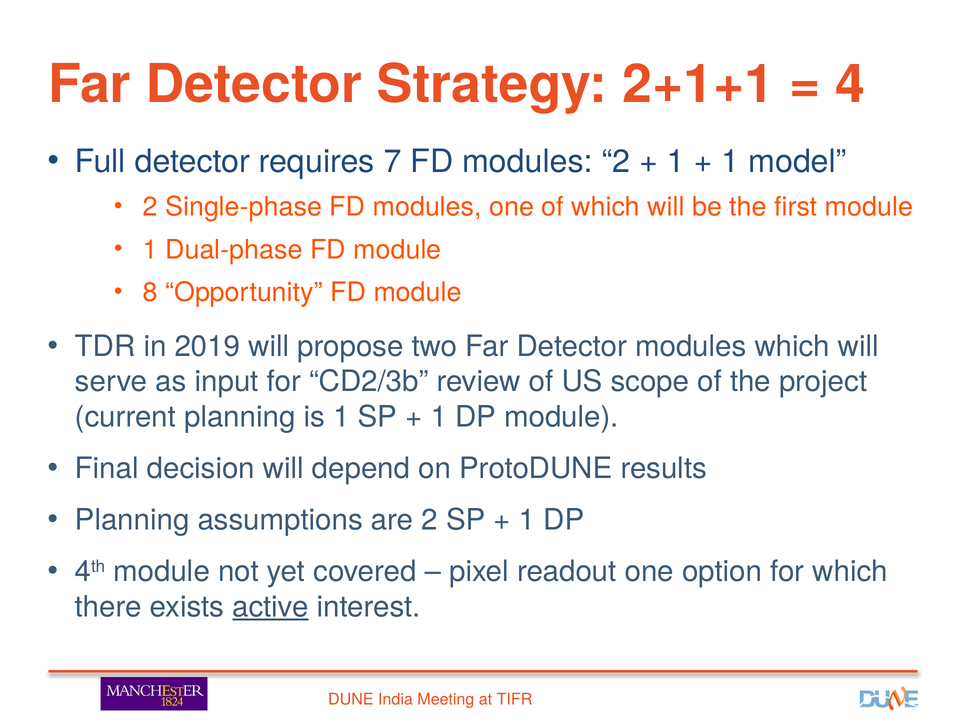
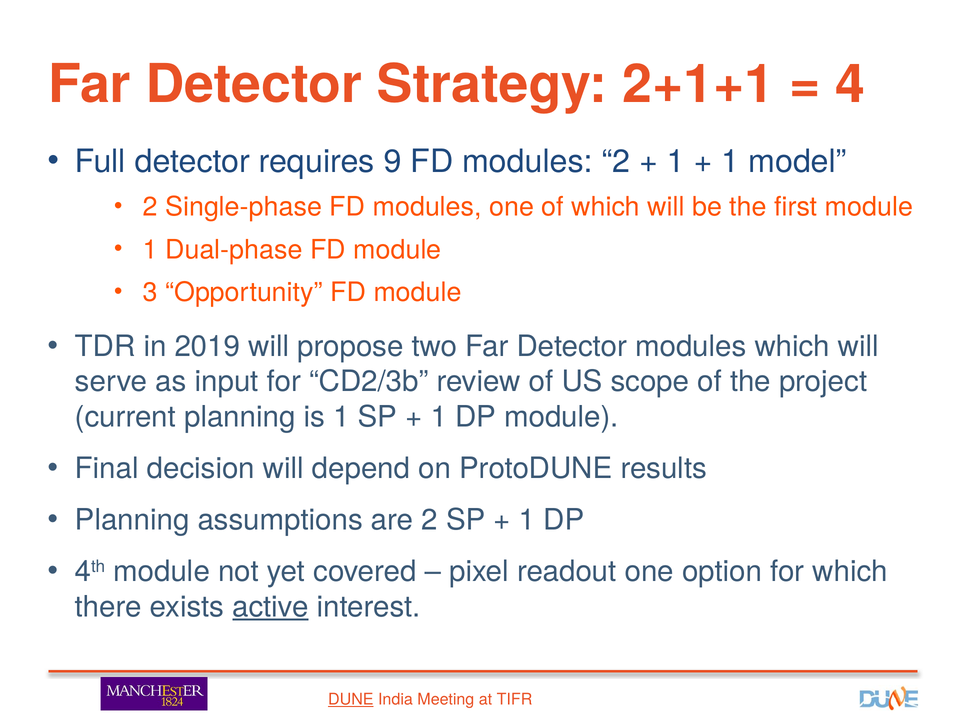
7: 7 -> 9 (393, 162)
8: 8 -> 3 (150, 293)
DUNE underline: none -> present (351, 700)
